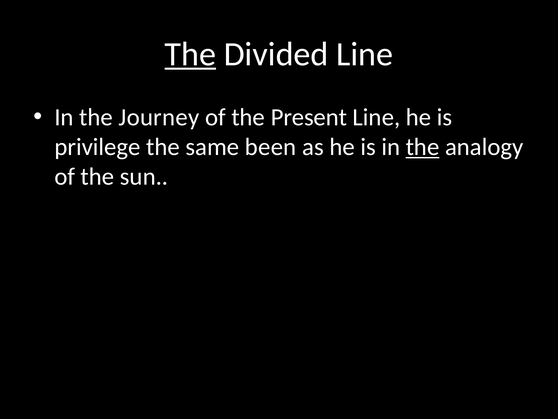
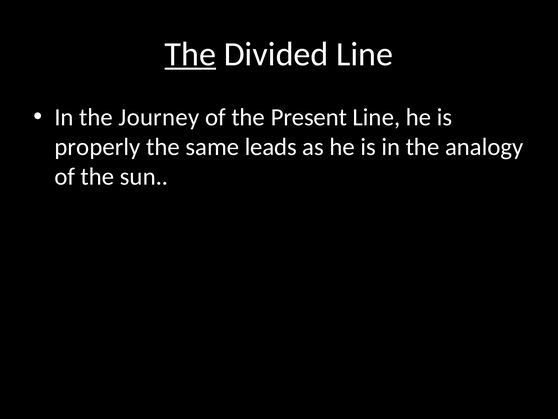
privilege: privilege -> properly (97, 147)
been: been -> leads (271, 147)
the underline: present -> none (423, 147)
